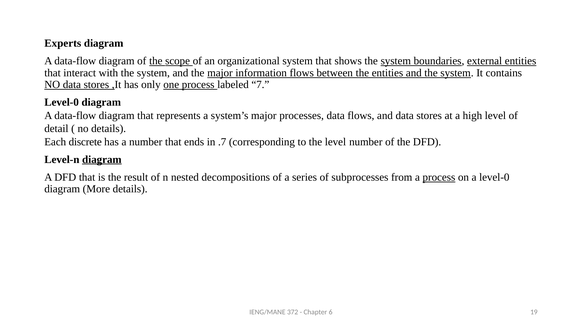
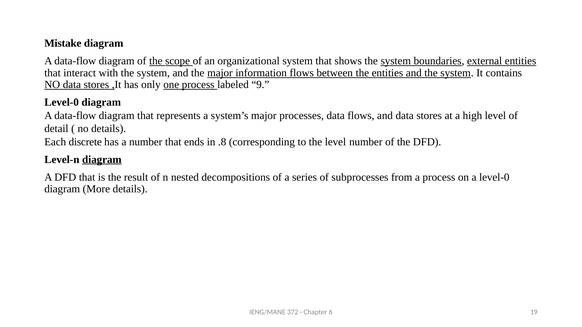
Experts: Experts -> Mistake (63, 43)
7: 7 -> 9 (260, 85)
.7: .7 -> .8 (222, 142)
process underline: present -> none (439, 177)
